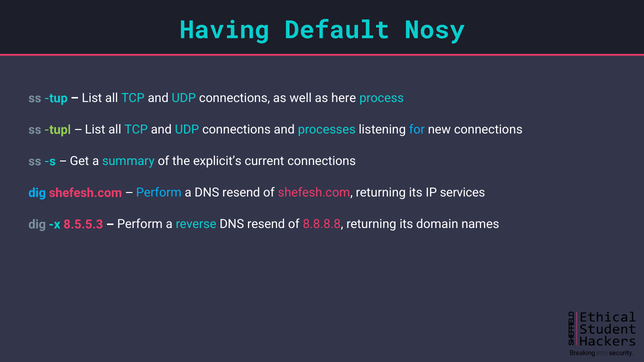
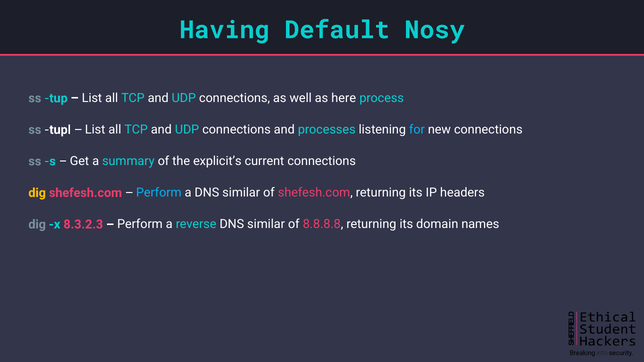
tupl colour: light green -> white (58, 130)
dig colour: light blue -> yellow (37, 193)
a DNS resend: resend -> similar (241, 193)
services: services -> headers (462, 193)
8.5.5.3: 8.5.5.3 -> 8.3.2.3 (83, 224)
reverse DNS resend: resend -> similar (266, 224)
